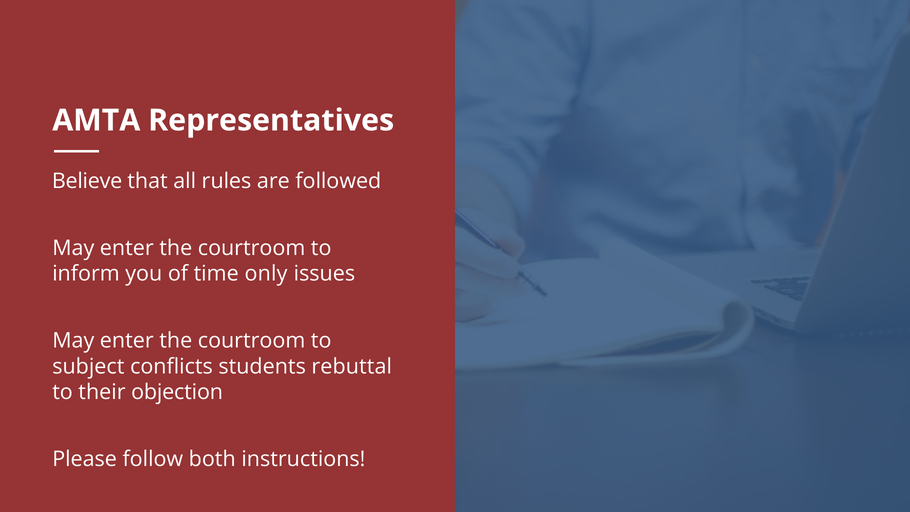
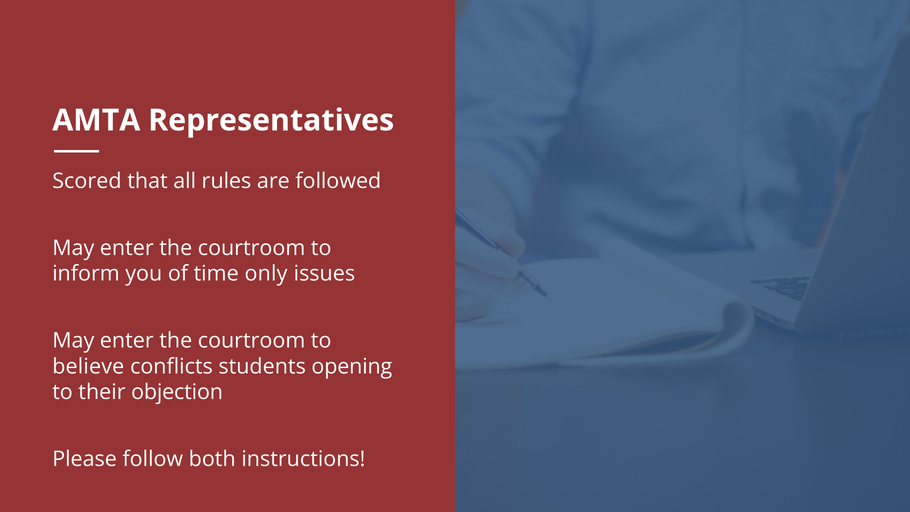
Believe: Believe -> Scored (87, 181)
subject: subject -> believe (88, 366)
rebuttal: rebuttal -> opening (352, 366)
